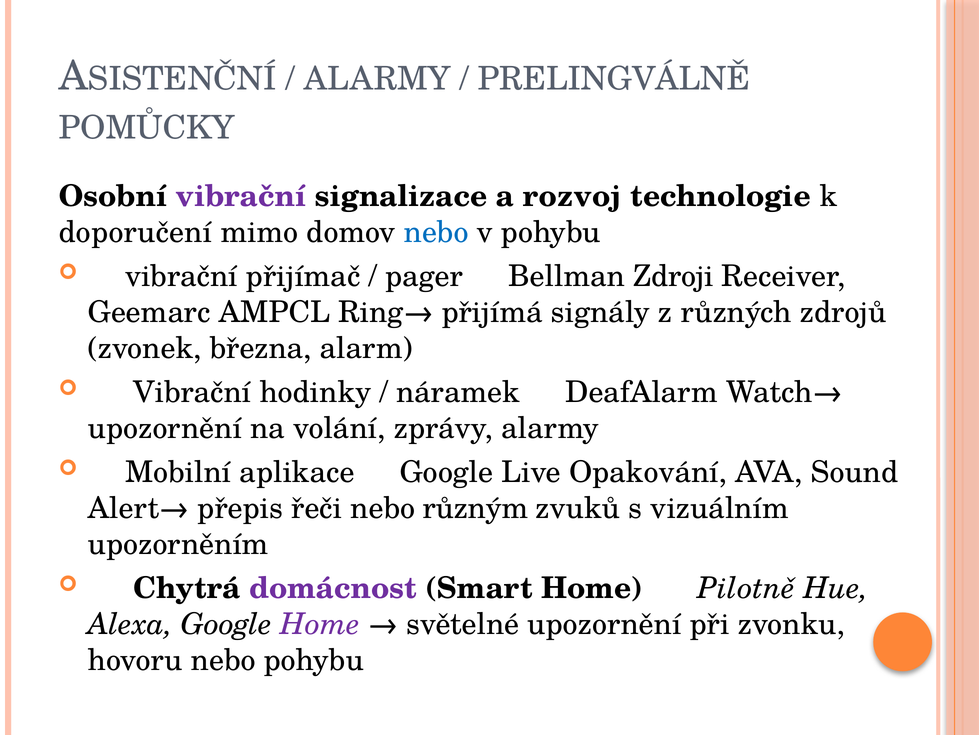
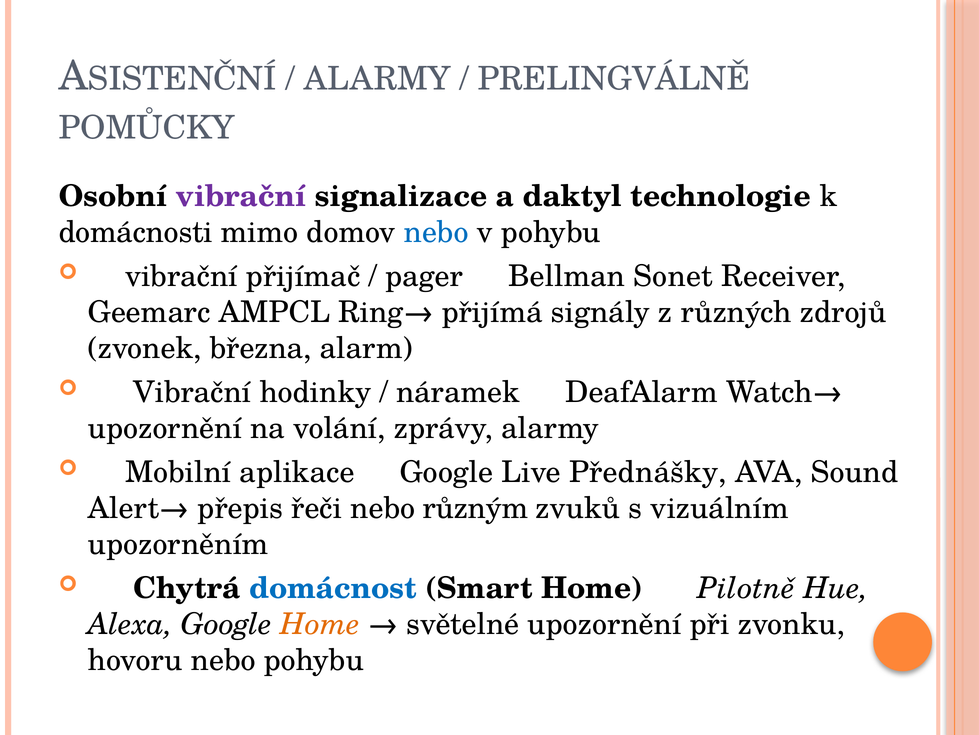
rozvoj: rozvoj -> daktyl (572, 196)
doporučení: doporučení -> domácnosti (136, 232)
Zdroji: Zdroji -> Sonet (673, 276)
Opakování: Opakování -> Přednášky (648, 472)
domácnost colour: purple -> blue (333, 588)
Home colour: purple -> orange (320, 624)
